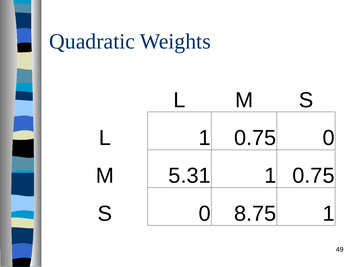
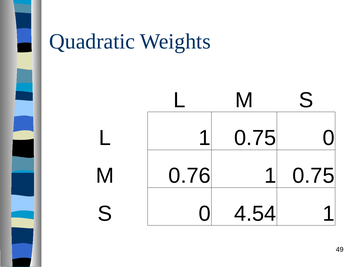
5.31: 5.31 -> 0.76 (190, 176)
8.75: 8.75 -> 4.54 (255, 214)
